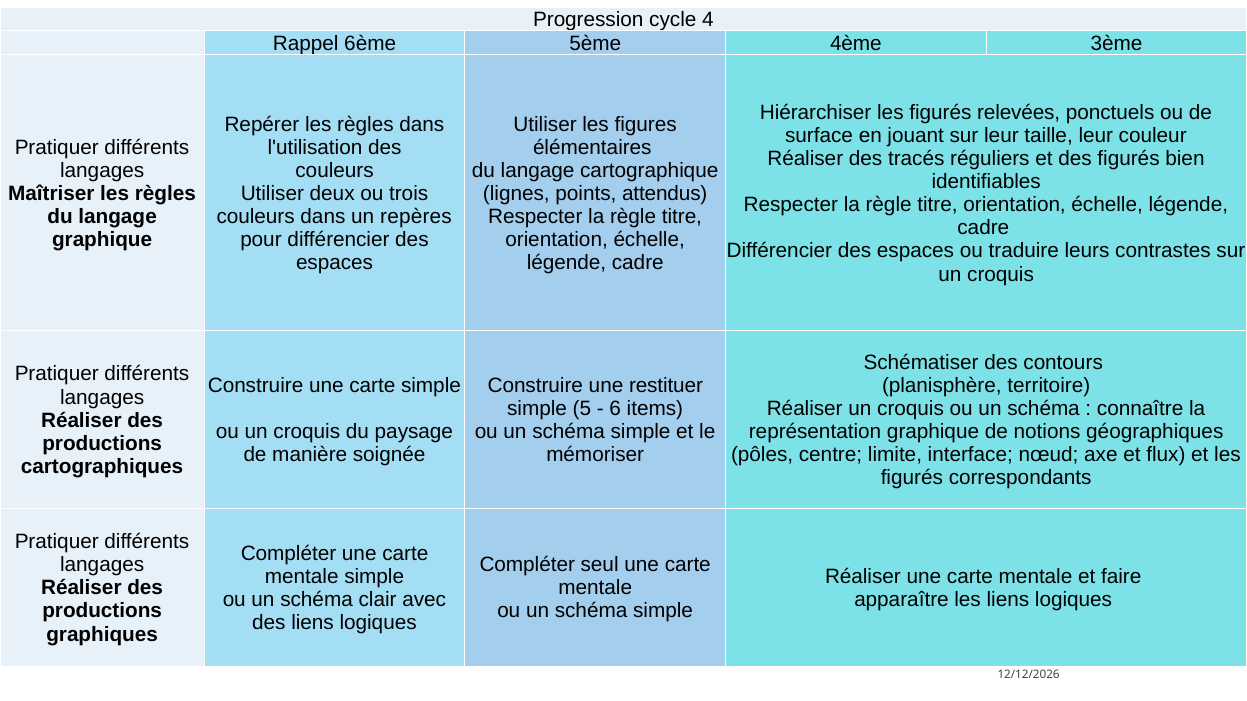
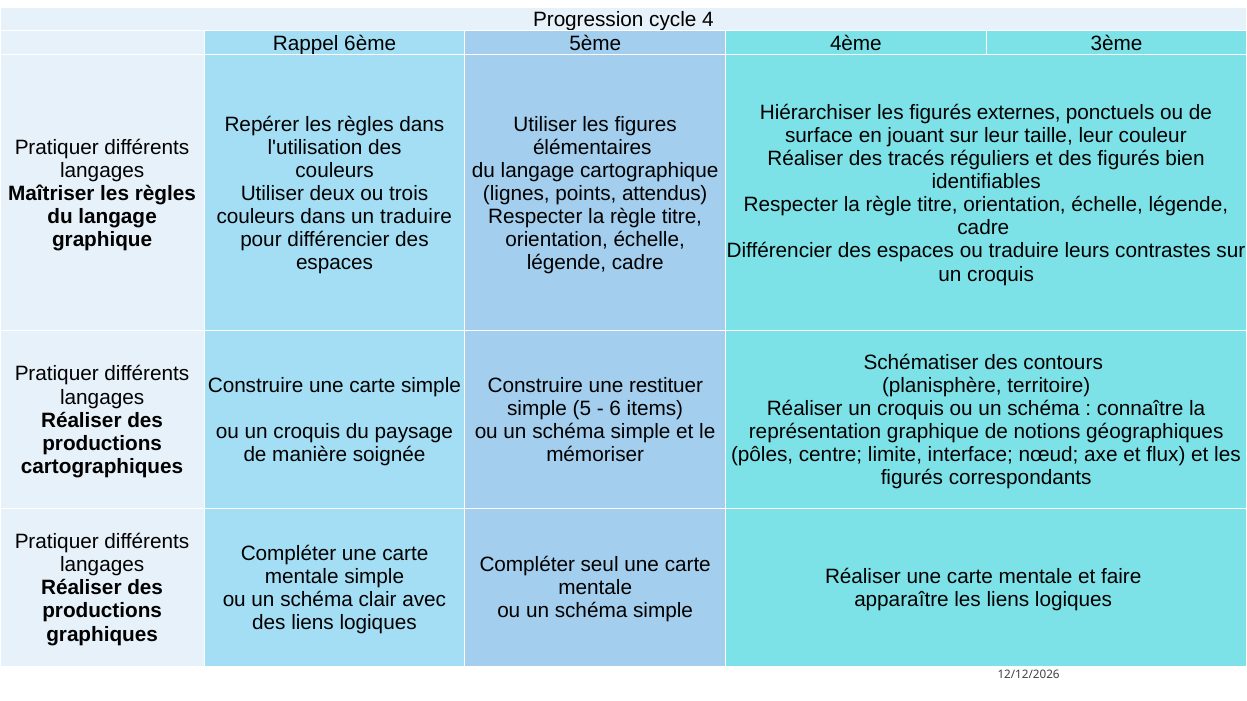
relevées: relevées -> externes (1019, 113)
un repères: repères -> traduire (416, 217)
